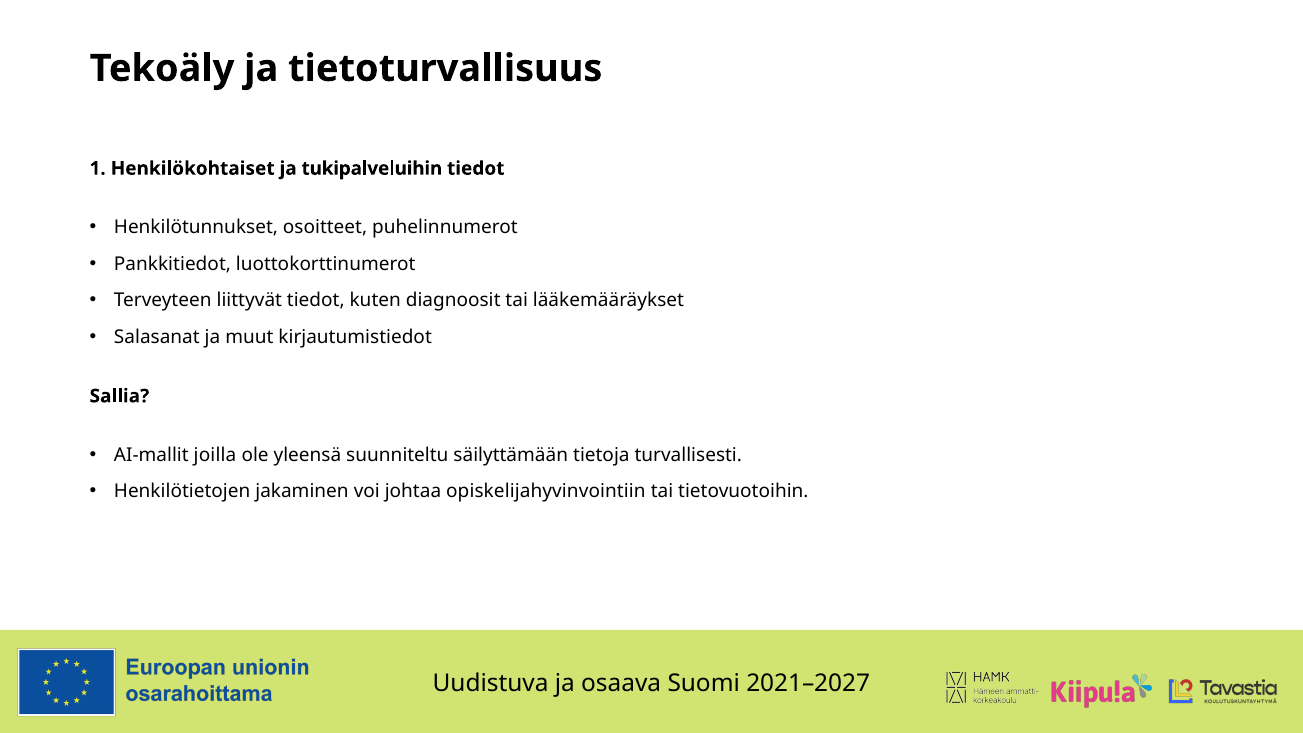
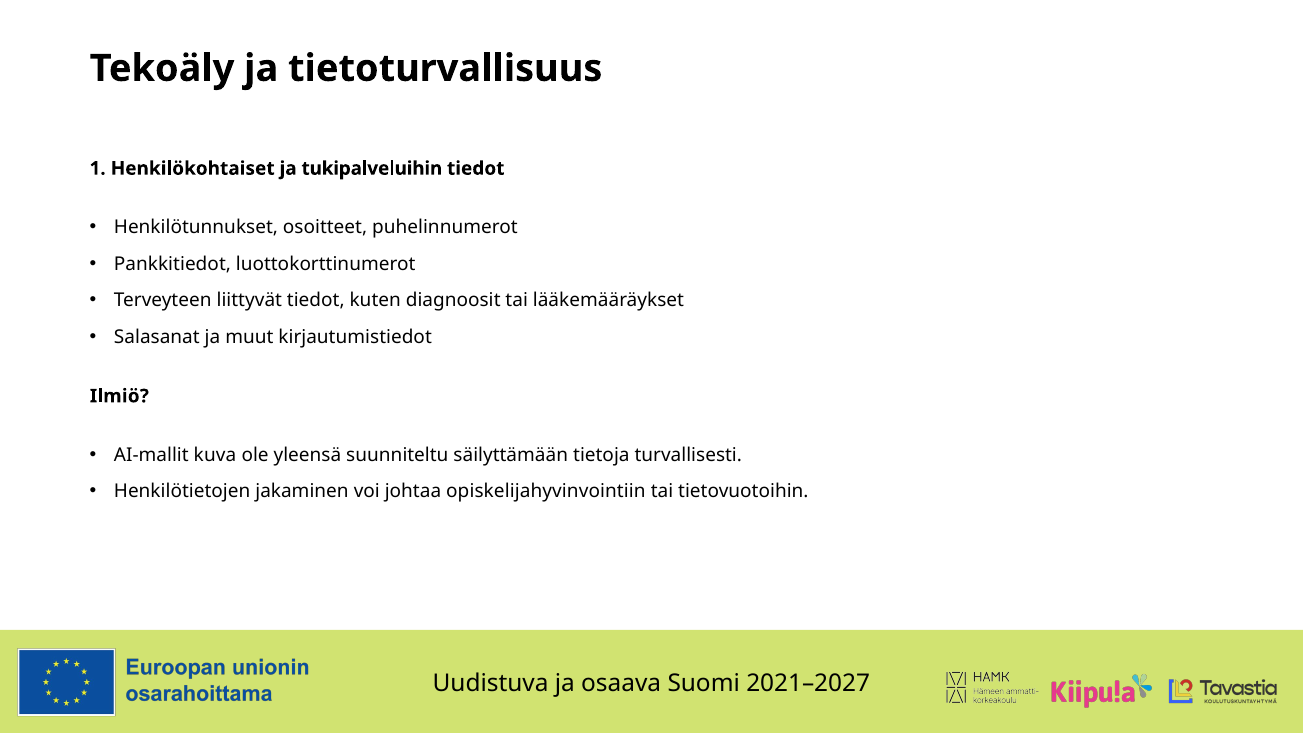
Sallia: Sallia -> Ilmiö (119, 396)
joilla: joilla -> kuva (215, 455)
